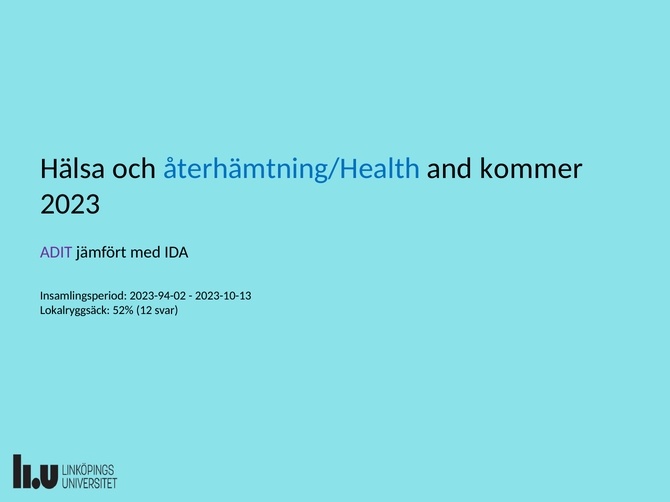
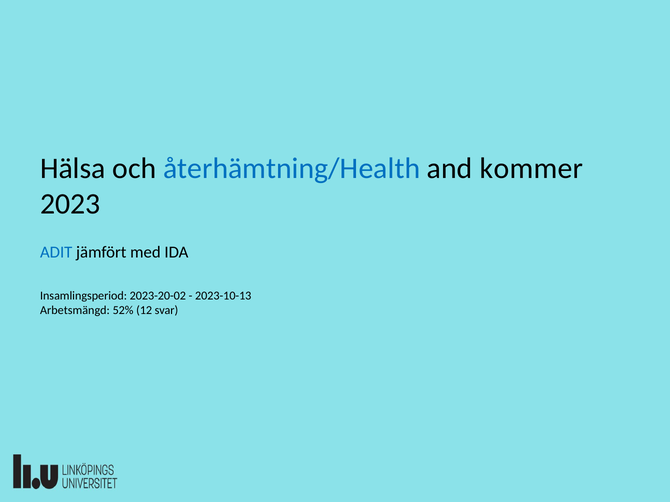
ADIT colour: purple -> blue (56, 252)
2023-94-02: 2023-94-02 -> 2023-20-02 (158, 296)
Lokalryggsäck: Lokalryggsäck -> Arbetsmängd (75, 311)
